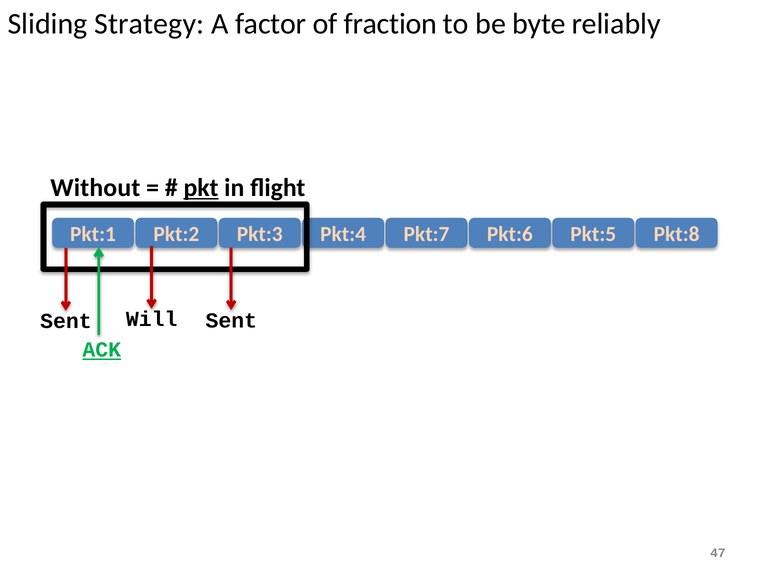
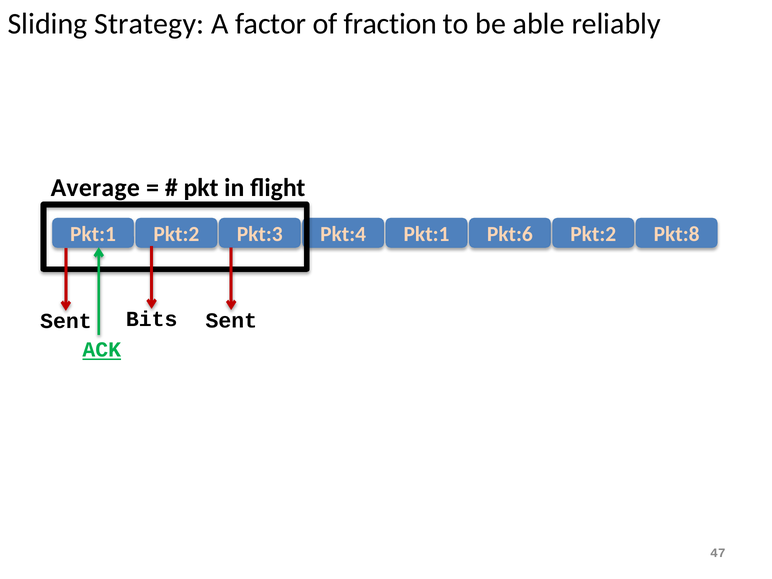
byte: byte -> able (539, 24)
Without: Without -> Average (95, 188)
pkt underline: present -> none (201, 188)
Pkt:4 Pkt:7: Pkt:7 -> Pkt:1 (426, 234)
Pkt:6 Pkt:5: Pkt:5 -> Pkt:2 (593, 234)
Will: Will -> Bits (152, 319)
